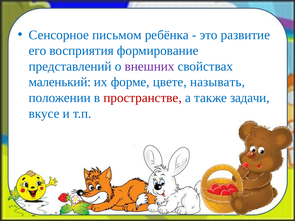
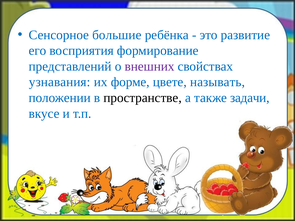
письмом: письмом -> большие (117, 35)
маленький: маленький -> узнавания (60, 82)
пространстве colour: red -> black (143, 98)
